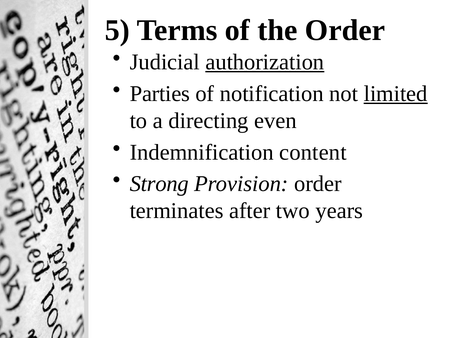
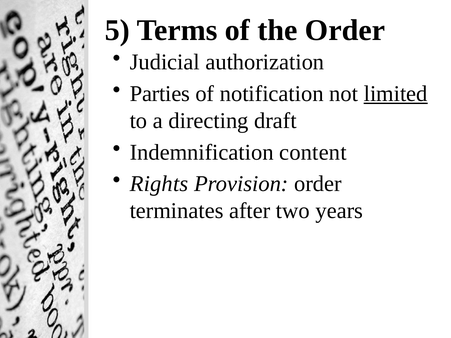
authorization underline: present -> none (265, 62)
even: even -> draft (275, 121)
Strong: Strong -> Rights (159, 184)
